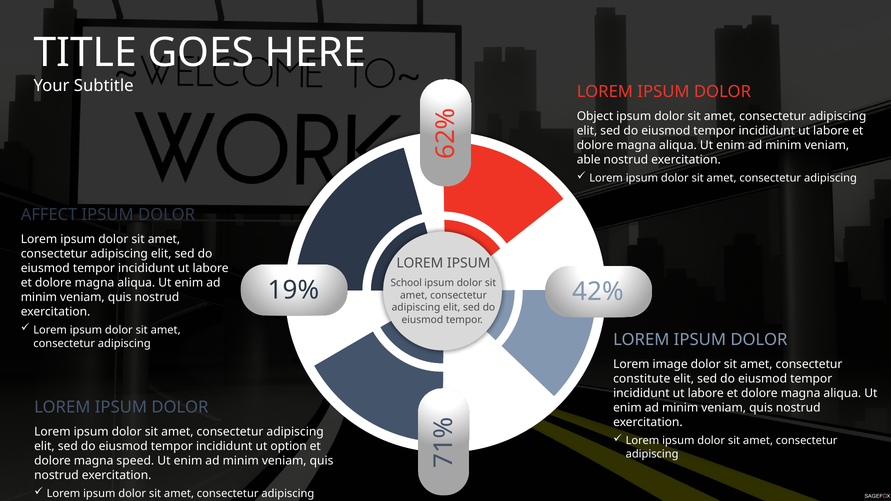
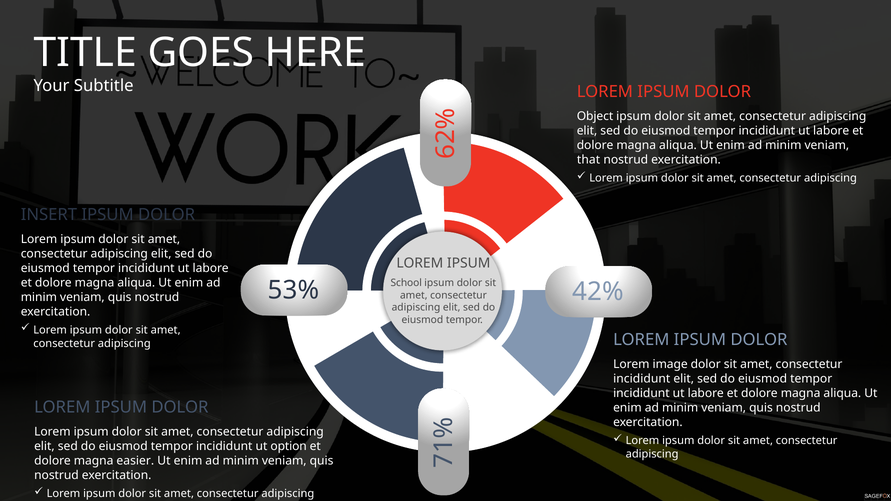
able: able -> that (589, 160)
AFFECT: AFFECT -> INSERT (49, 215)
19%: 19% -> 53% (293, 290)
constitute: constitute -> incididunt (642, 379)
speed: speed -> easier (135, 461)
